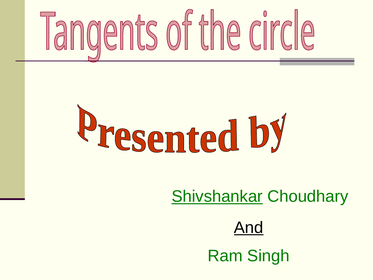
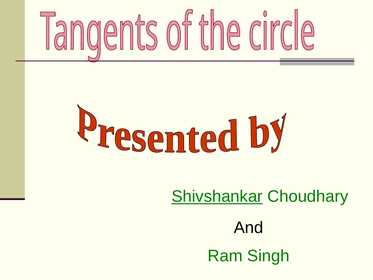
And underline: present -> none (249, 227)
